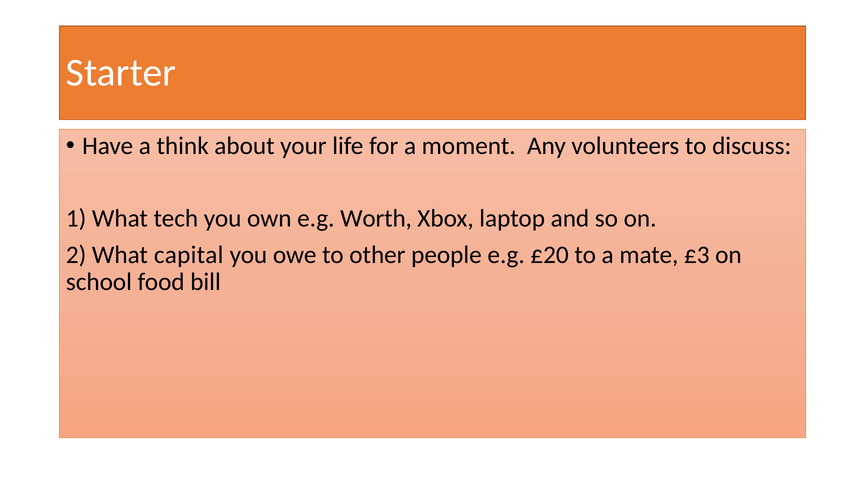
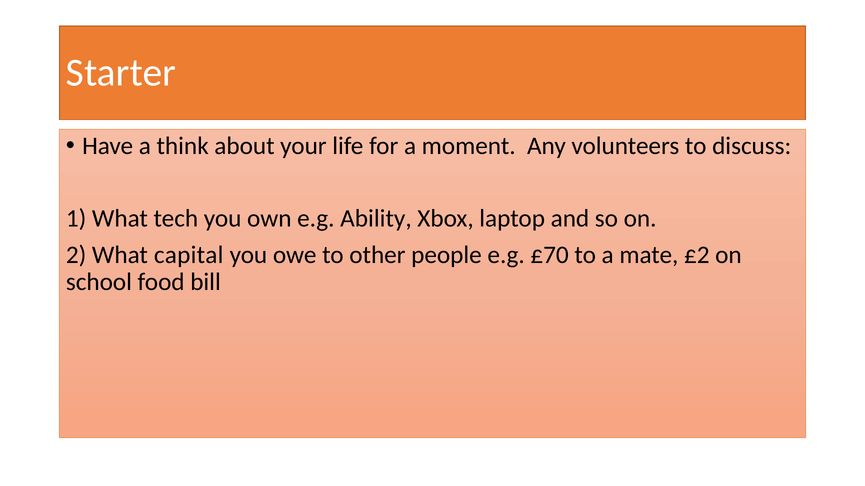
Worth: Worth -> Ability (376, 219)
£20: £20 -> £70 (550, 255)
£3: £3 -> £2 (697, 255)
